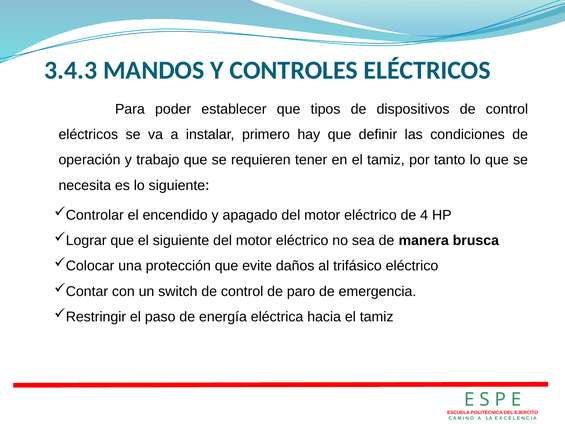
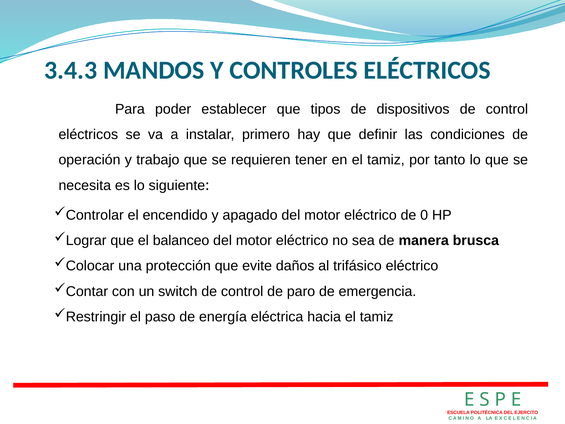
4: 4 -> 0 (424, 215)
el siguiente: siguiente -> balanceo (181, 240)
